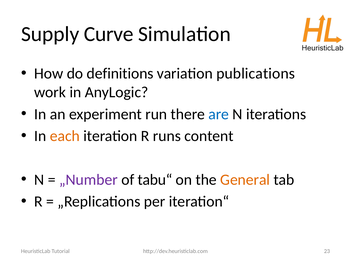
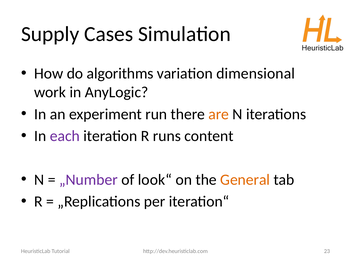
Curve: Curve -> Cases (109, 34)
definitions: definitions -> algorithms (120, 74)
publications: publications -> dimensional (256, 74)
are colour: blue -> orange (219, 114)
each colour: orange -> purple (65, 136)
tabu“: tabu“ -> look“ (155, 180)
